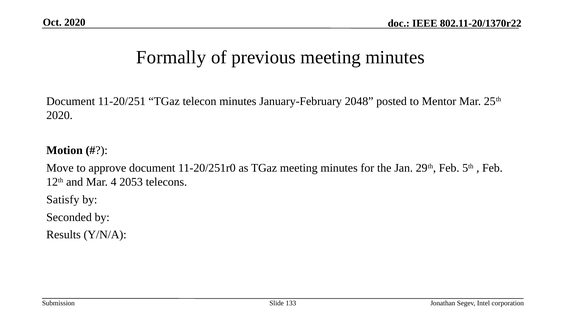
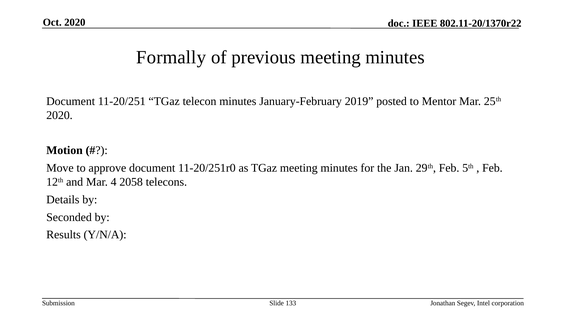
2048: 2048 -> 2019 (359, 101)
2053: 2053 -> 2058 (131, 182)
Satisfy: Satisfy -> Details (63, 199)
